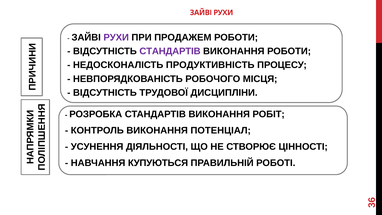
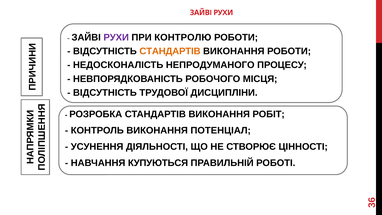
ПРОДАЖЕМ: ПРОДАЖЕМ -> КОНТРОЛЮ (183, 37)
СТАНДАРТІВ colour: purple -> orange (170, 51)
ПРОДУКТИВНІСТЬ: ПРОДУКТИВНІСТЬ -> НЕПРОДУМАНОГО (210, 65)
